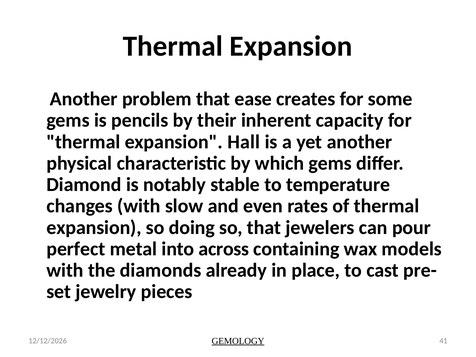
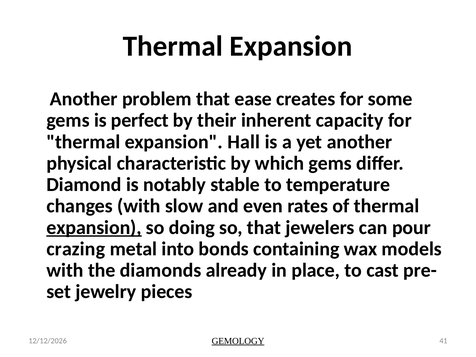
pencils: pencils -> perfect (140, 120)
expansion underline: none -> present (94, 227)
perfect: perfect -> crazing (76, 249)
across: across -> bonds (224, 249)
